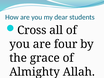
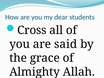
four: four -> said (66, 44)
